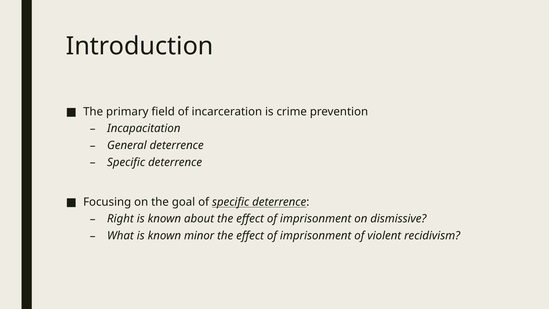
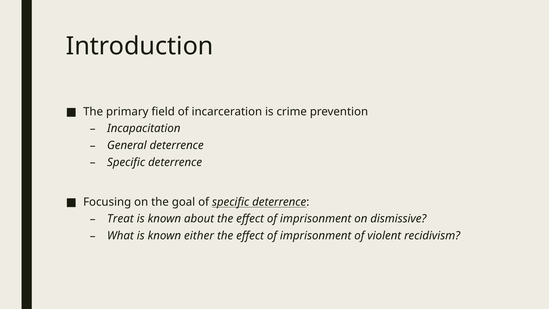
Right: Right -> Treat (120, 219)
minor: minor -> either (199, 236)
